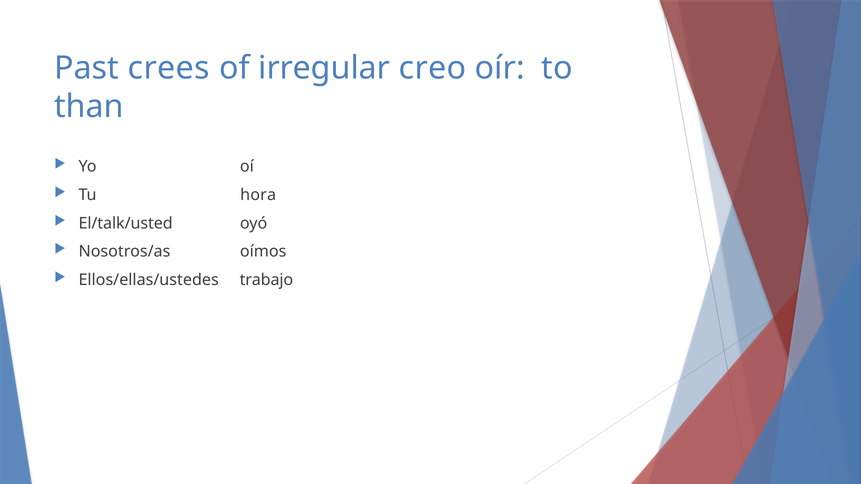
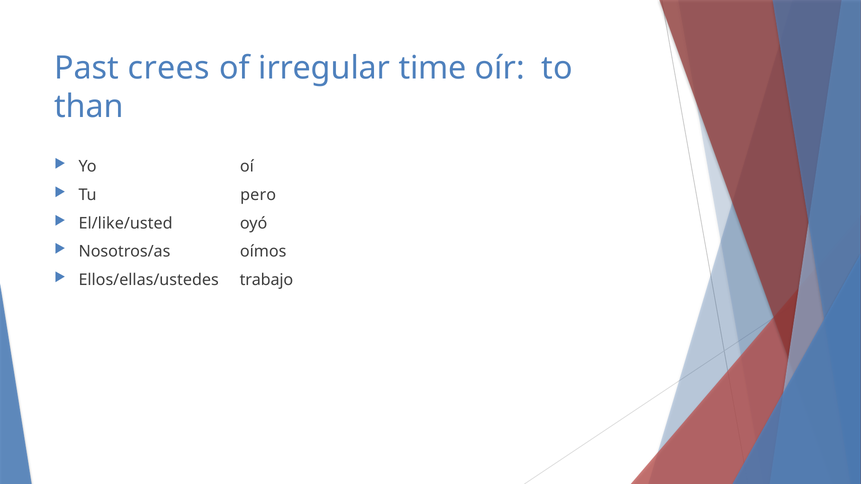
creo: creo -> time (433, 68)
hora: hora -> pero (258, 195)
El/talk/usted: El/talk/usted -> El/like/usted (126, 223)
